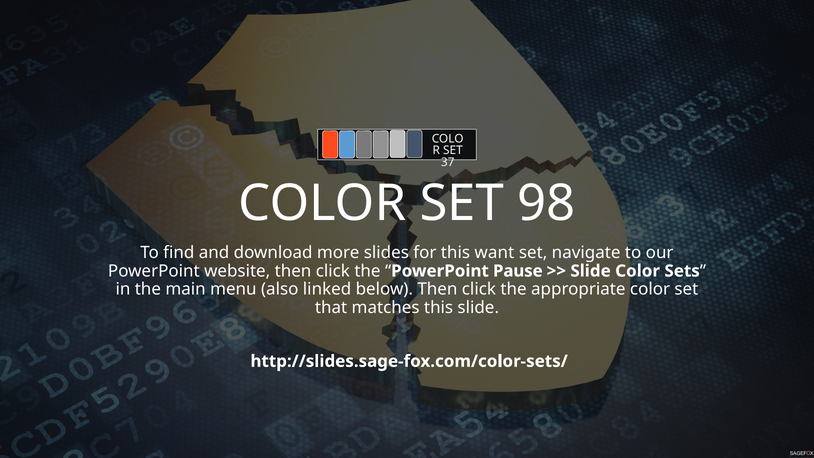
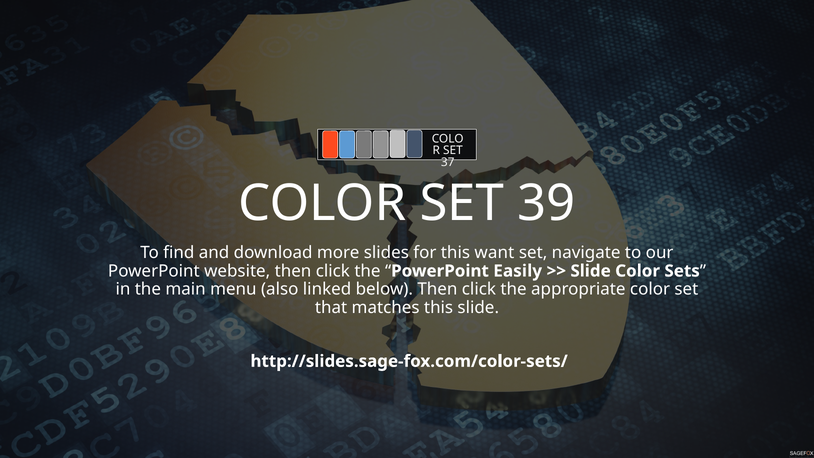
98: 98 -> 39 (546, 203)
Pause: Pause -> Easily (518, 271)
